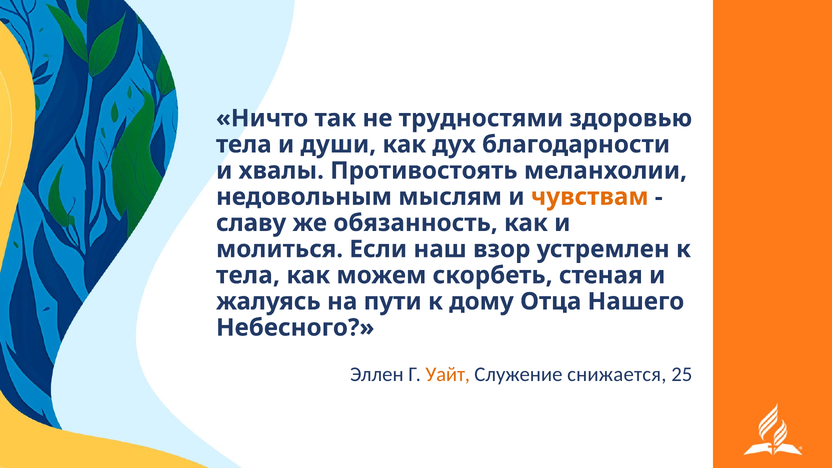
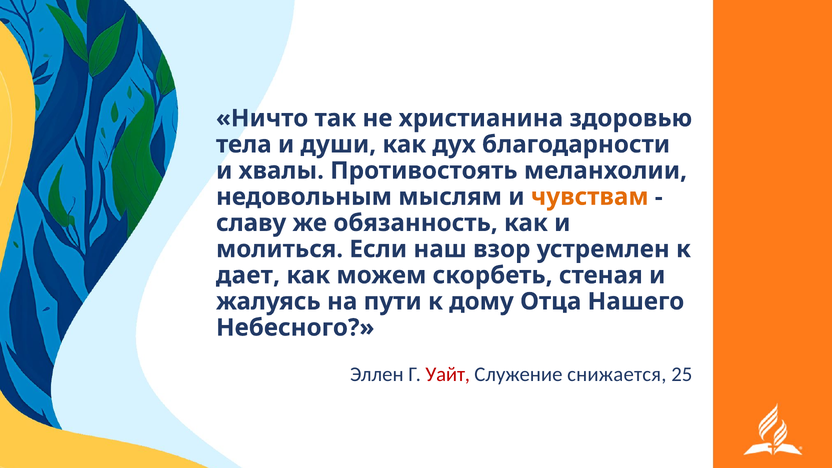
трудностями: трудностями -> христианина (481, 118)
тела: тела -> дает (248, 275)
Уайт colour: orange -> red (448, 374)
